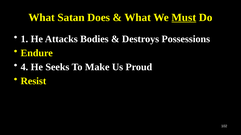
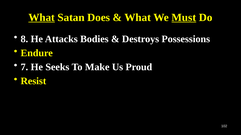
What underline: none -> present (42, 17)
1: 1 -> 8 (24, 39)
4: 4 -> 7 (24, 67)
